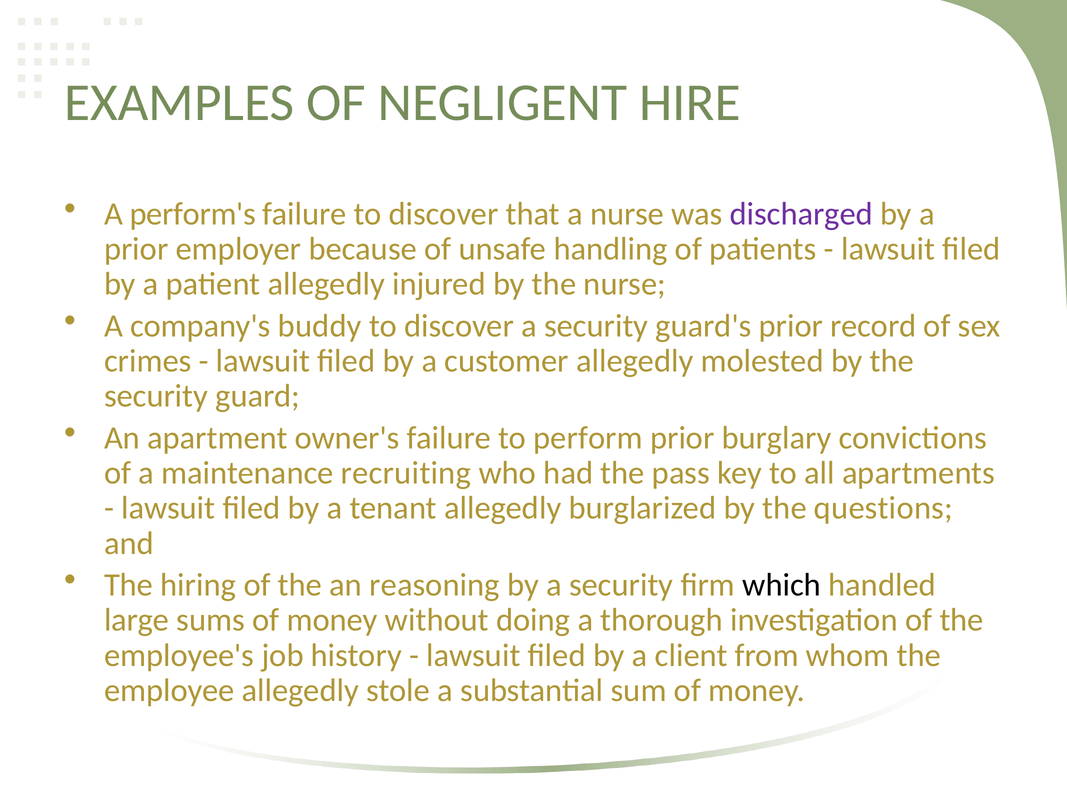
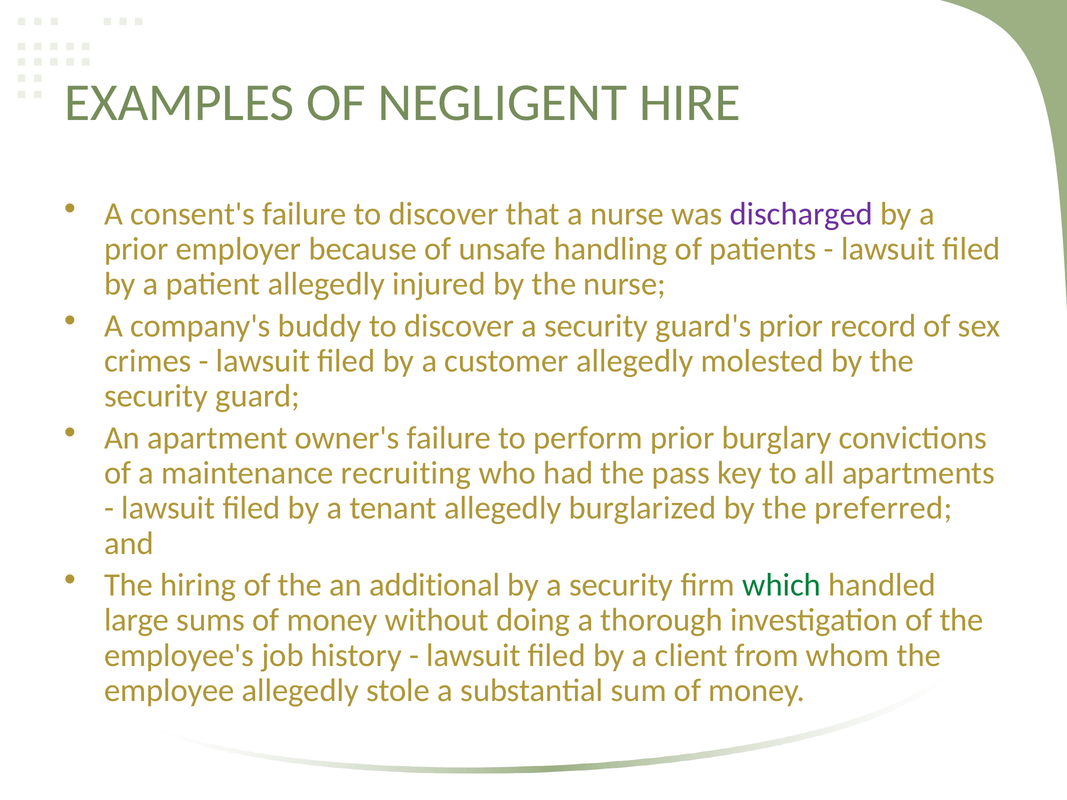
perform's: perform's -> consent's (193, 214)
questions: questions -> preferred (883, 508)
reasoning: reasoning -> additional (435, 585)
which colour: black -> green (782, 585)
